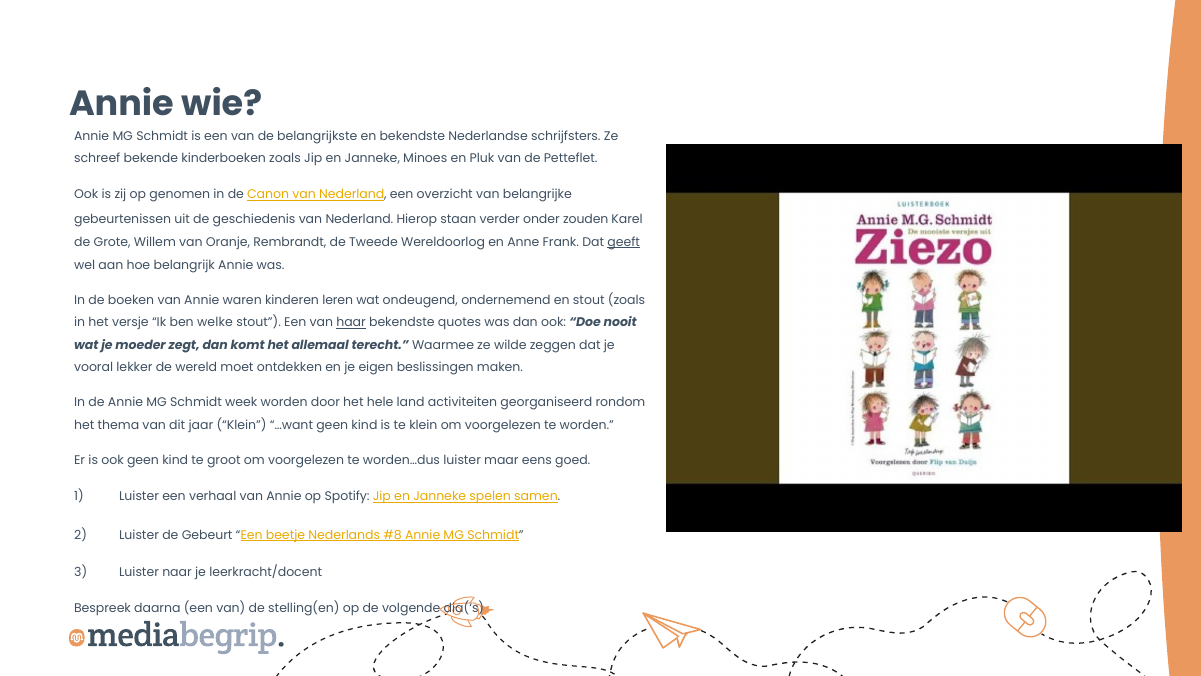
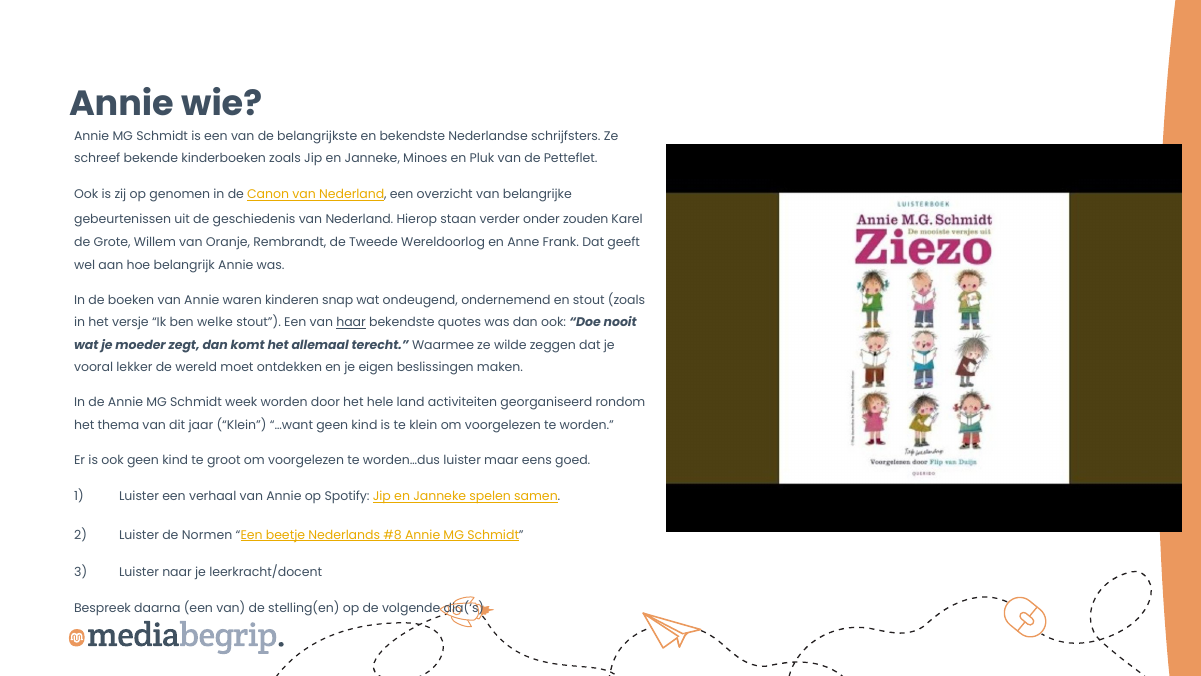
geeft underline: present -> none (624, 242)
leren: leren -> snap (338, 300)
Gebeurt: Gebeurt -> Normen (207, 535)
